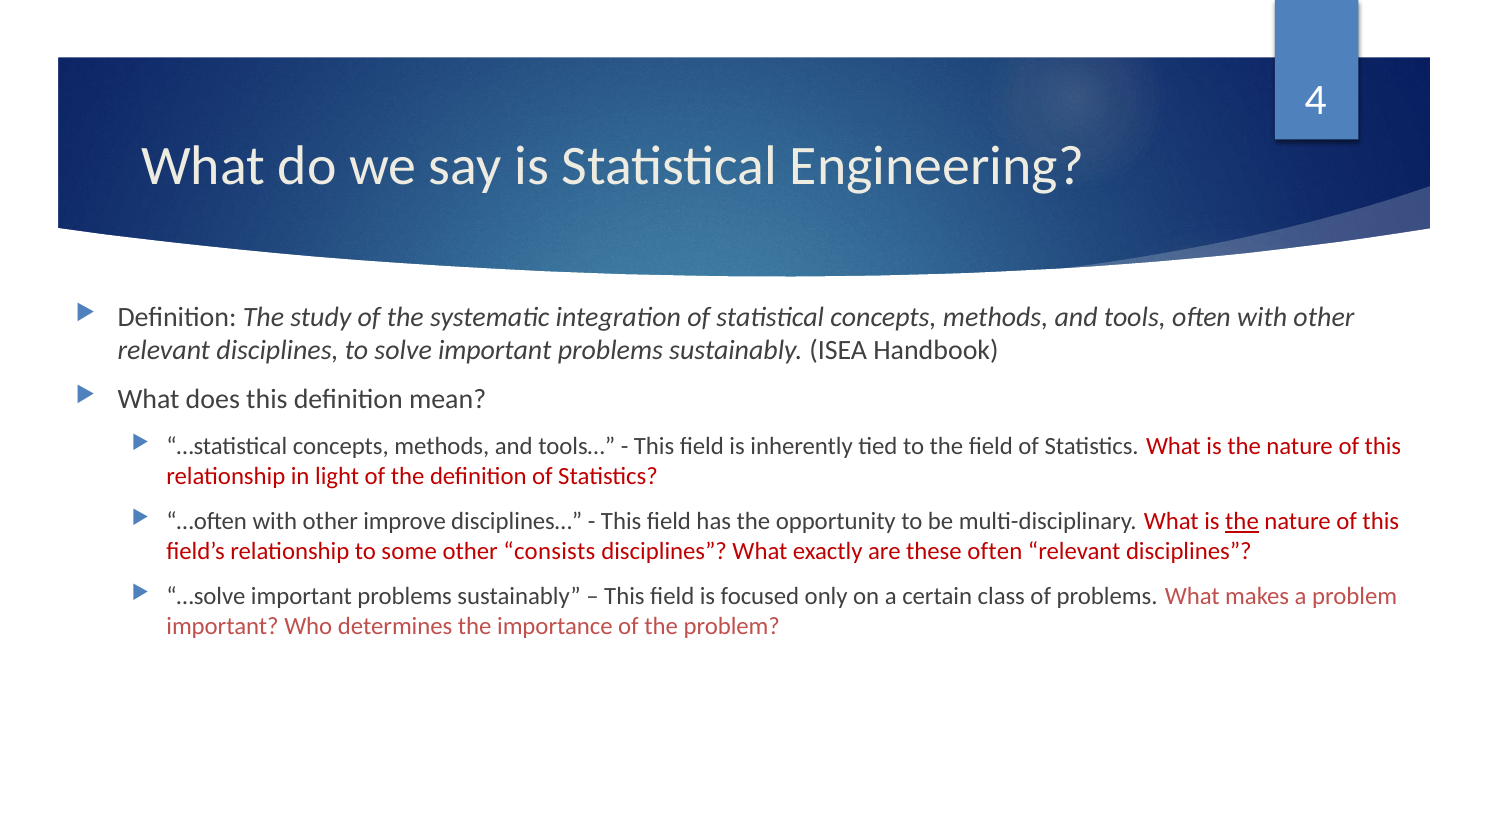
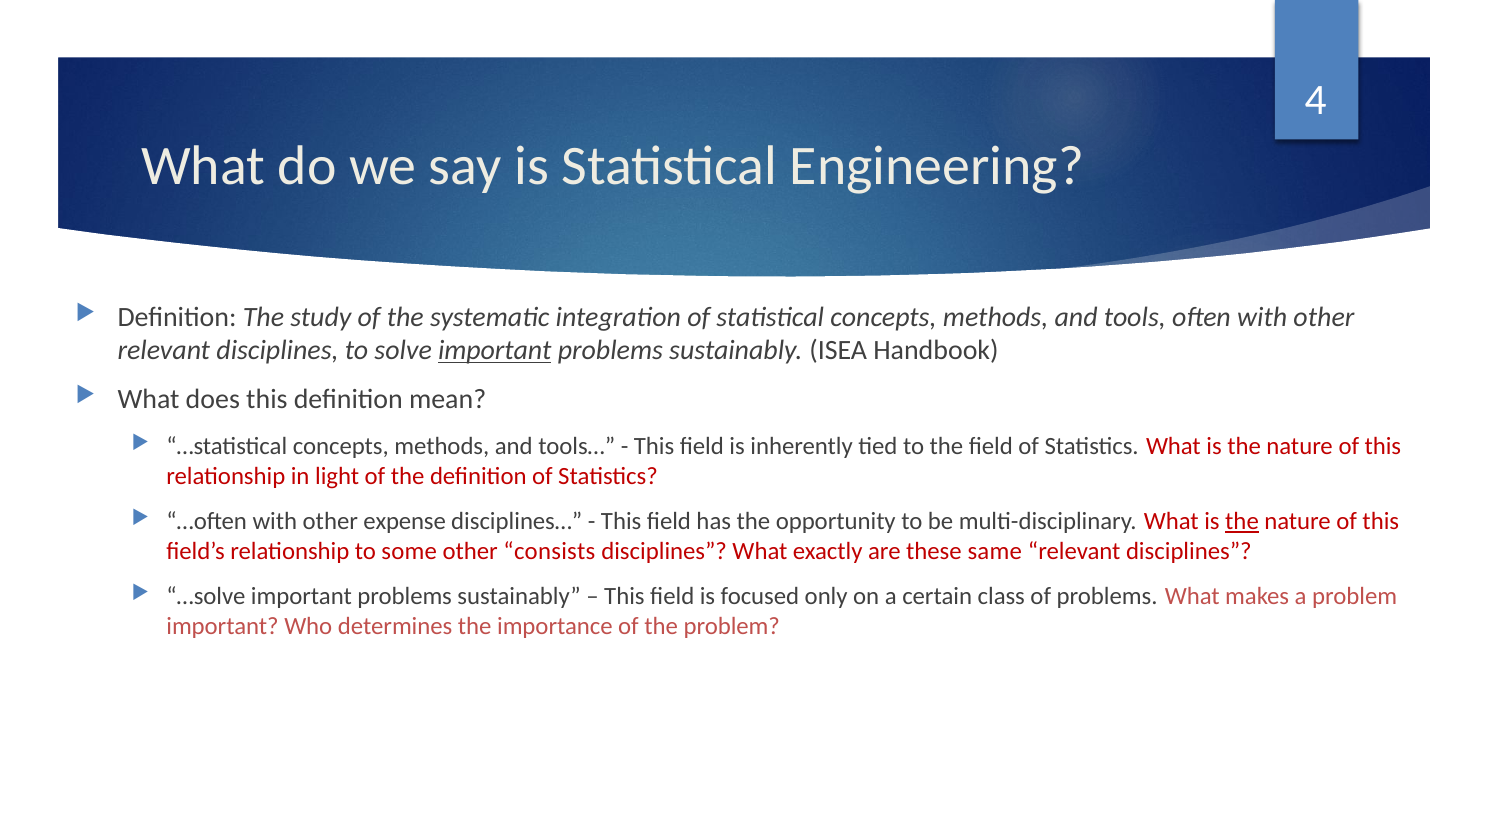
important underline: none -> present (495, 351)
improve: improve -> expense (405, 522)
these often: often -> same (995, 551)
